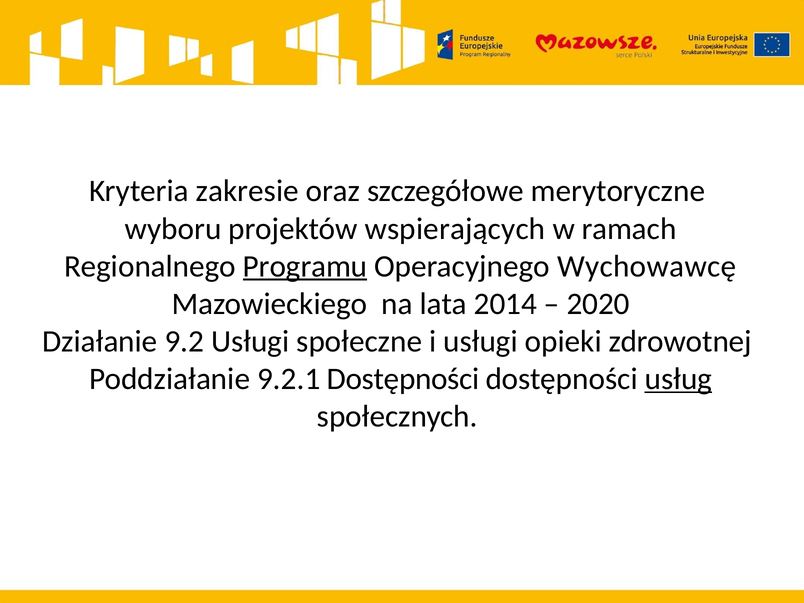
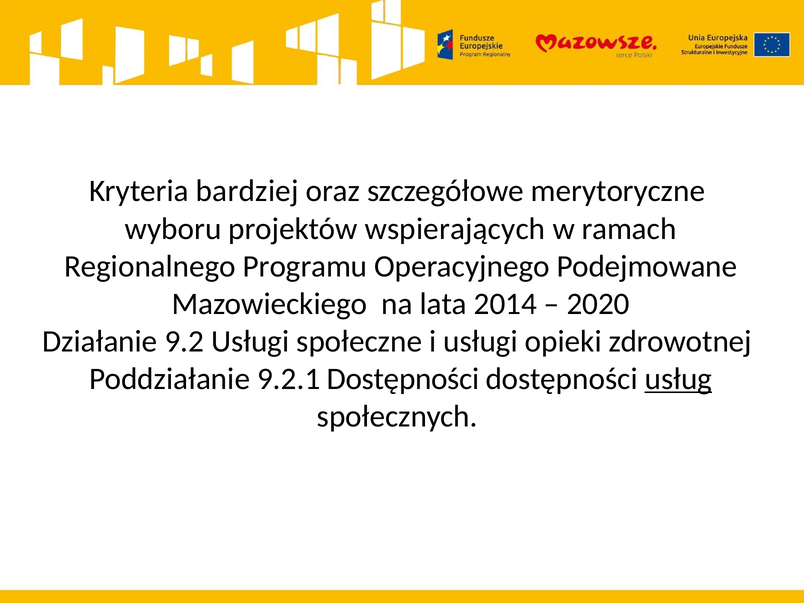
zakresie: zakresie -> bardziej (247, 191)
Programu underline: present -> none (305, 266)
Wychowawcę: Wychowawcę -> Podejmowane (647, 266)
